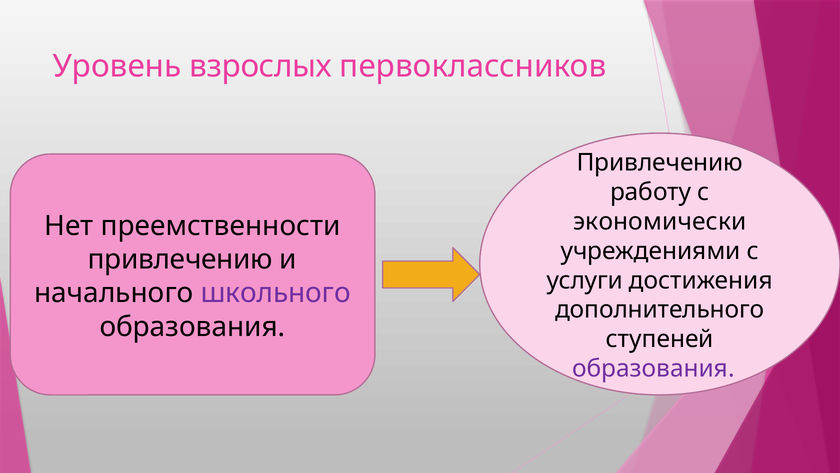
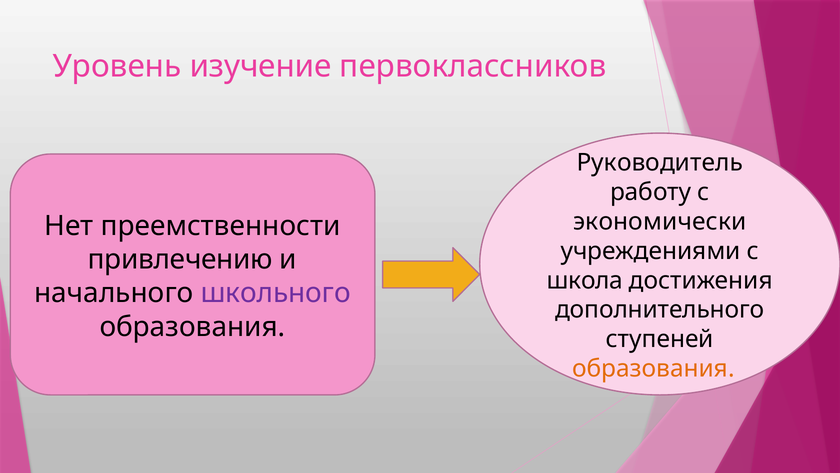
взрослых: взрослых -> изучение (261, 66)
Привлечению: Привлечению -> Руководитель (660, 162)
услуги: услуги -> школа (585, 280)
образования colour: purple -> orange (653, 368)
